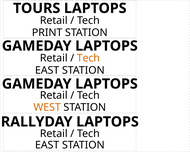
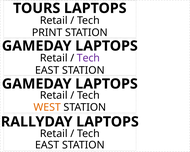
Tech colour: orange -> purple (88, 58)
